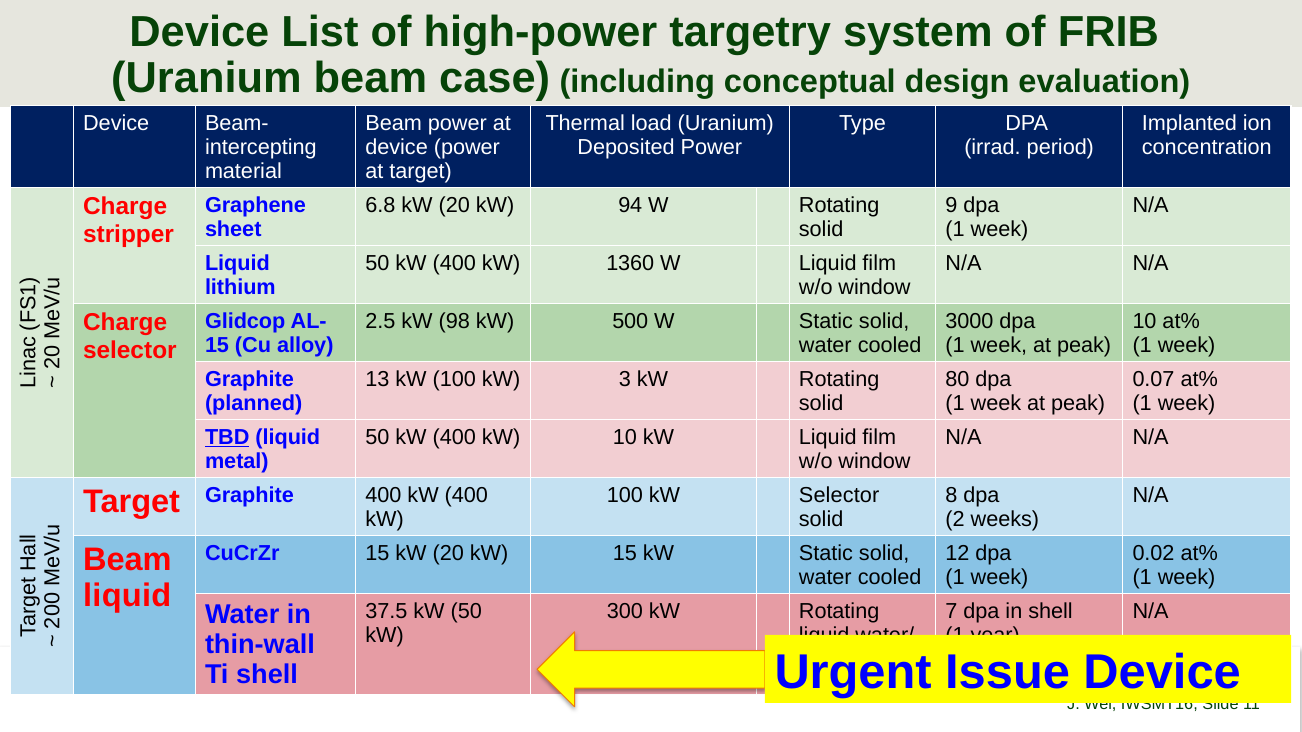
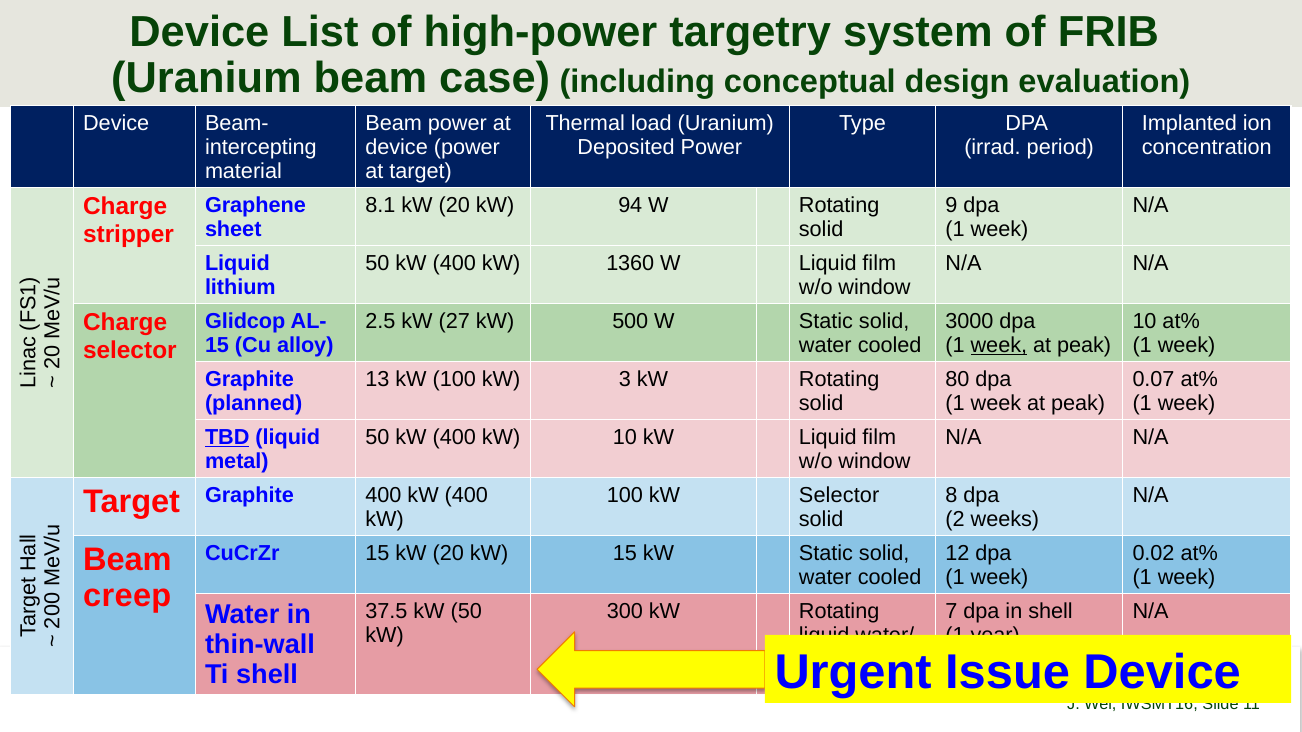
6.8: 6.8 -> 8.1 (380, 205)
98: 98 -> 27 (454, 321)
week underline: none -> present (999, 345)
liquid: liquid -> creep (127, 596)
